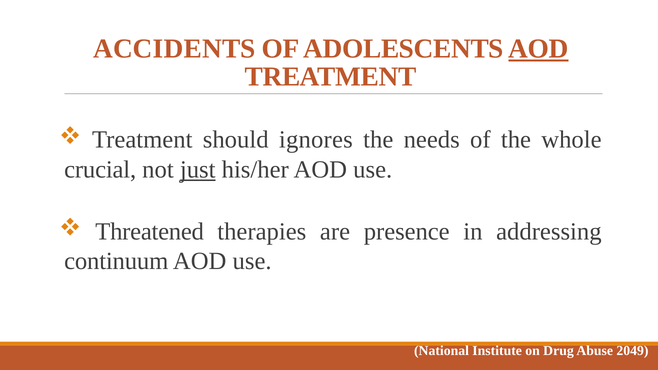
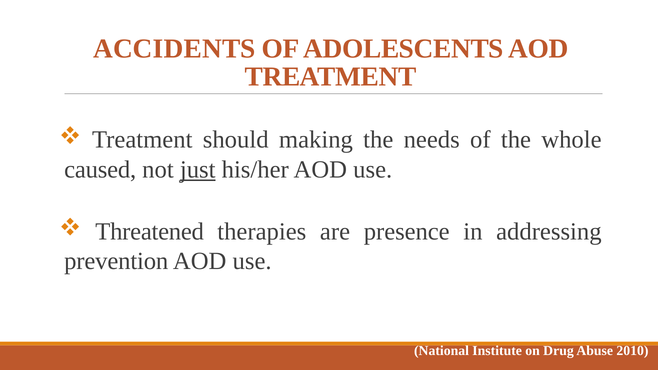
AOD underline: present -> none (539, 49)
ignores: ignores -> making (316, 140)
crucial: crucial -> caused (100, 170)
continuum: continuum -> prevention (116, 261)
2049: 2049 -> 2010 (632, 351)
